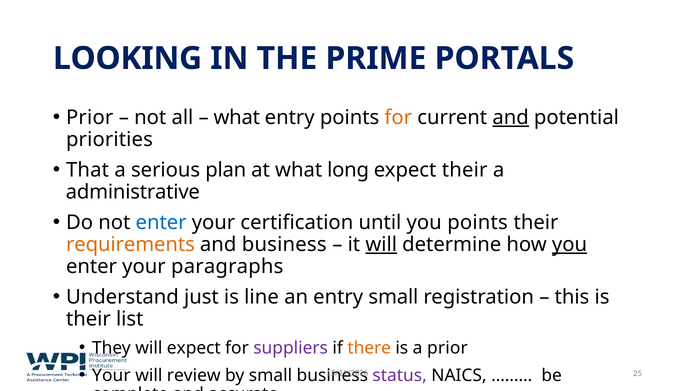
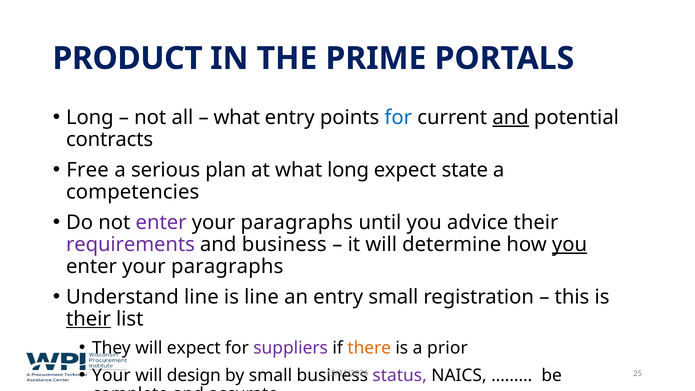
LOOKING: LOOKING -> PRODUCT (128, 58)
Prior: Prior -> Long (90, 118)
for colour: orange -> blue (398, 118)
priorities: priorities -> contracts (110, 139)
That: That -> Free (88, 170)
expect their: their -> state (465, 170)
administrative: administrative -> competencies (133, 192)
enter colour: blue -> purple (161, 222)
certification: certification -> paragraphs (297, 222)
you points: points -> advice (478, 222)
requirements colour: orange -> purple (130, 244)
will underline: present -> none (381, 244)
Understand just: just -> line (201, 297)
their underline: none -> present (88, 319)
review: review -> design (194, 375)
